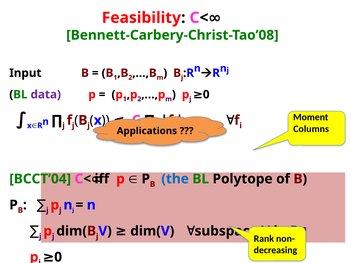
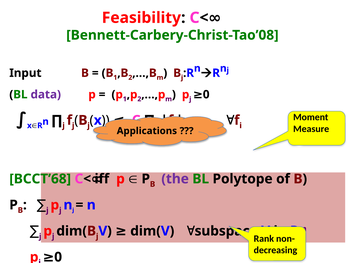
Columns: Columns -> Measure (311, 129)
BCCT’04: BCCT’04 -> BCCT’68 (40, 179)
the colour: blue -> purple (175, 179)
